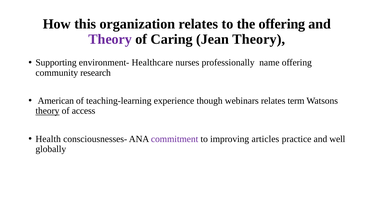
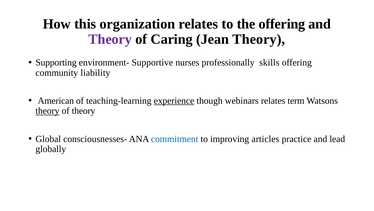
Healthcare: Healthcare -> Supportive (152, 62)
name: name -> skills (269, 62)
research: research -> liability (95, 72)
experience underline: none -> present (174, 100)
of access: access -> theory (84, 111)
Health: Health -> Global (48, 139)
commitment colour: purple -> blue (175, 139)
well: well -> lead (337, 139)
